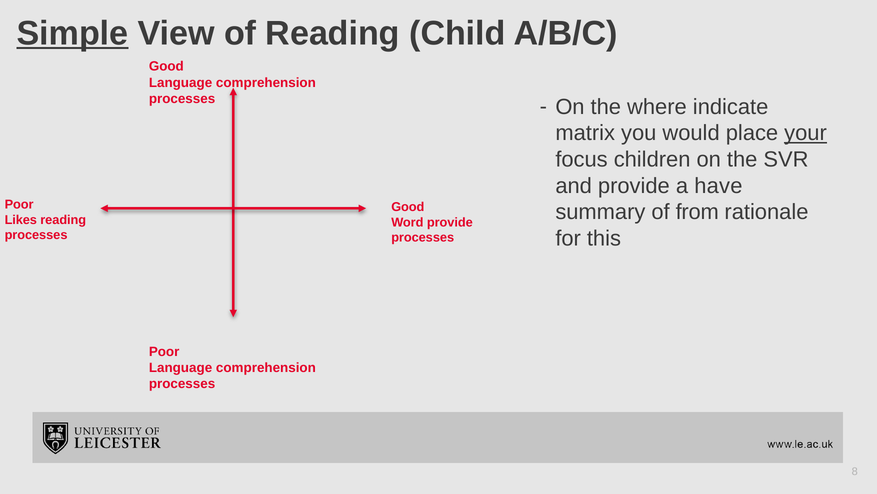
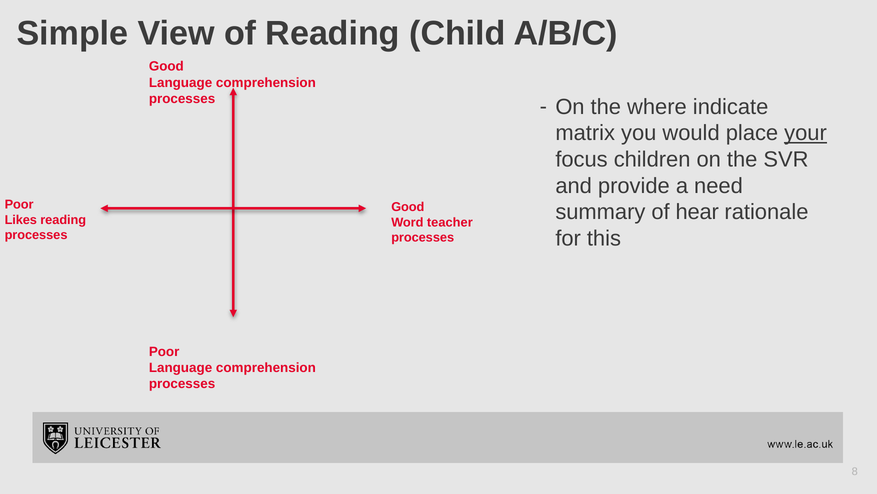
Simple underline: present -> none (73, 33)
have: have -> need (718, 186)
from: from -> hear (697, 212)
Word provide: provide -> teacher (450, 222)
